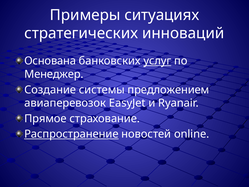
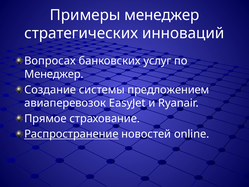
Примеры ситуациях: ситуациях -> менеджер (162, 15)
Основана: Основана -> Вопросах (50, 61)
услуг underline: present -> none (157, 61)
